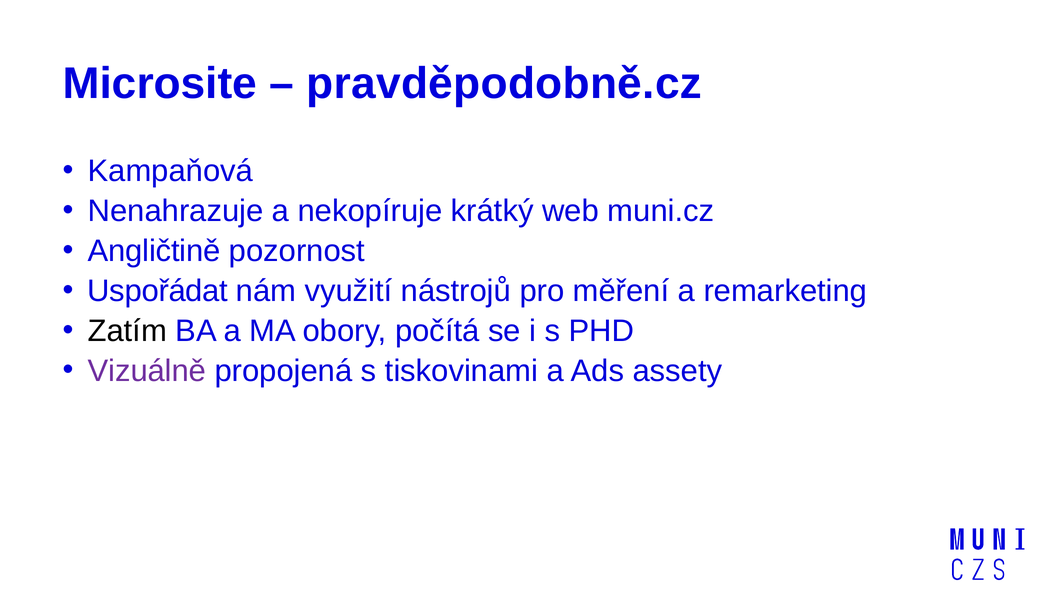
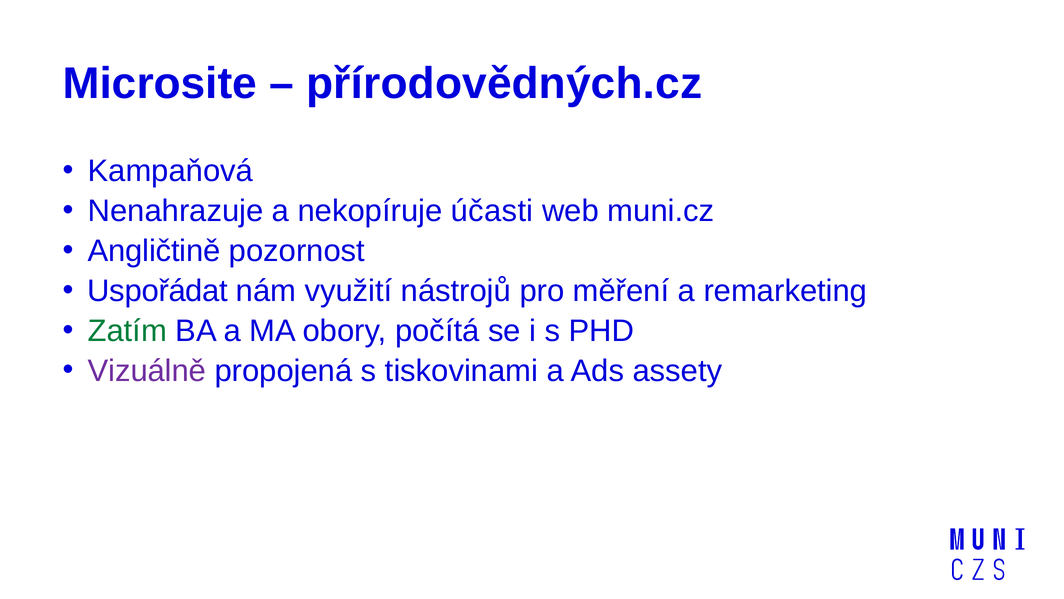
pravděpodobně.cz: pravděpodobně.cz -> přírodovědných.cz (504, 84)
krátký: krátký -> účasti (492, 211)
Zatím colour: black -> green (127, 331)
